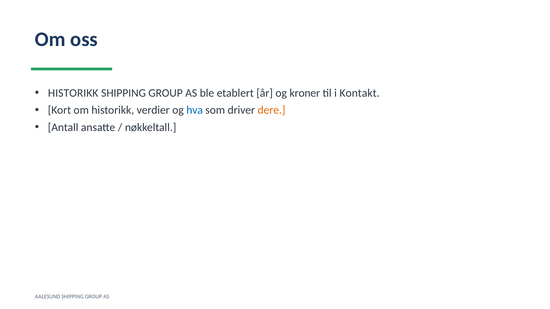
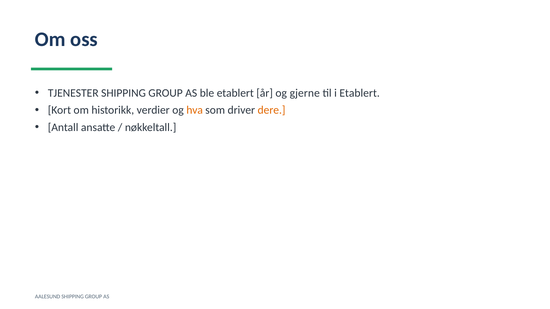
HISTORIKK: HISTORIKK -> TJENESTER (73, 93)
kroner: kroner -> gjerne (305, 93)
i Kontakt: Kontakt -> Etablert (360, 93)
hva colour: blue -> orange (195, 110)
